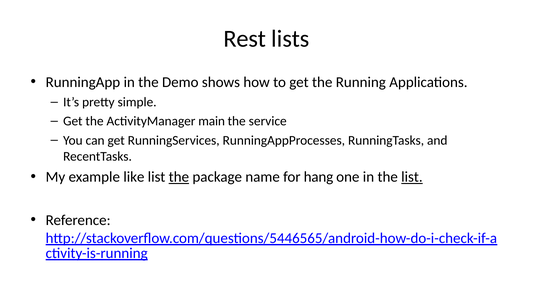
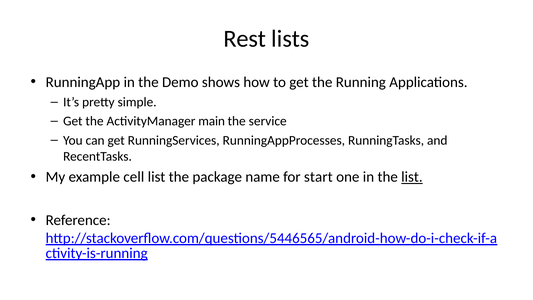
like: like -> cell (134, 177)
the underline: present -> none (179, 177)
hang: hang -> start (318, 177)
